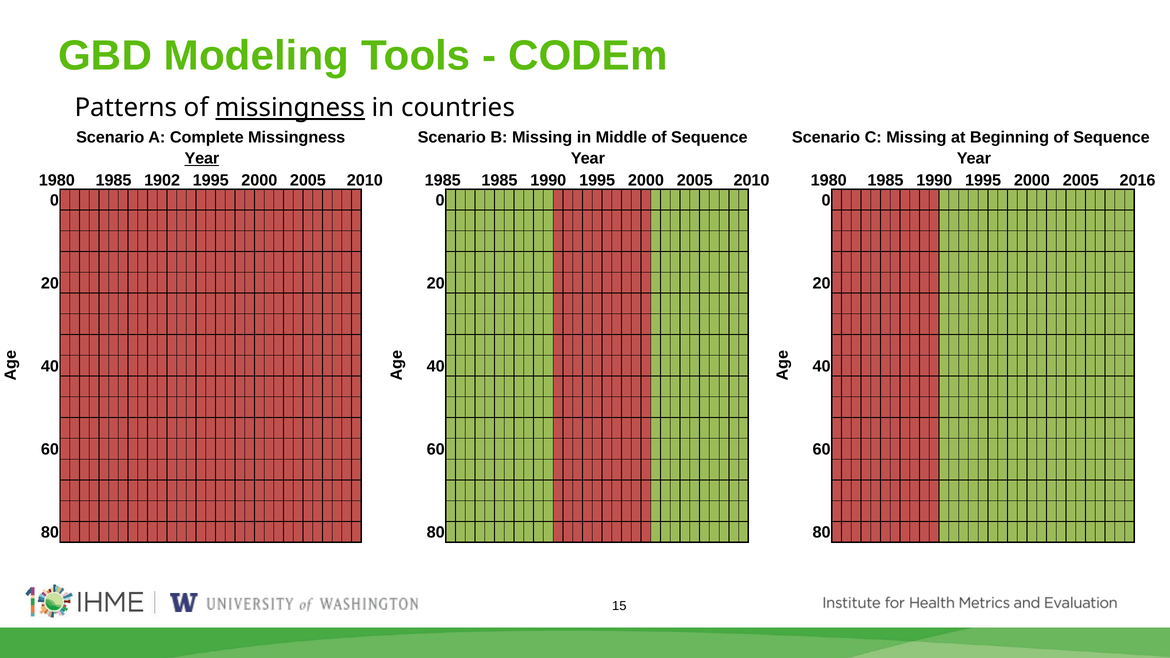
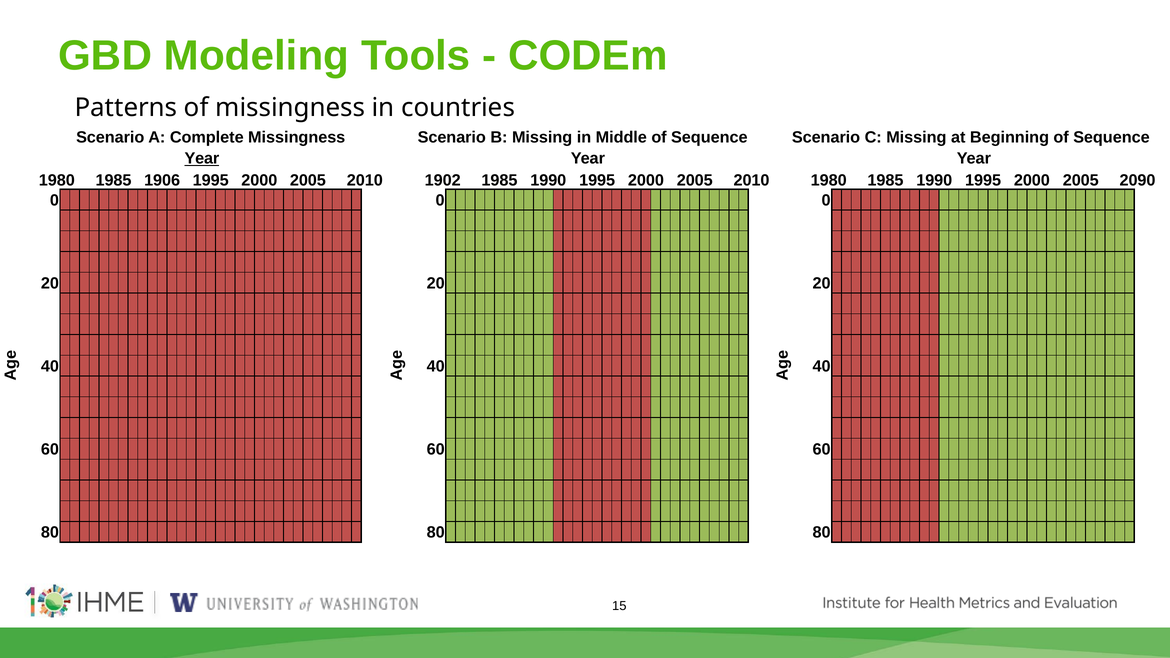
missingness underline: present -> none (290, 108)
1902: 1902 -> 1906 (162, 180)
1985: 1985 -> 1902 (443, 180)
2016: 2016 -> 2090 (1138, 180)
